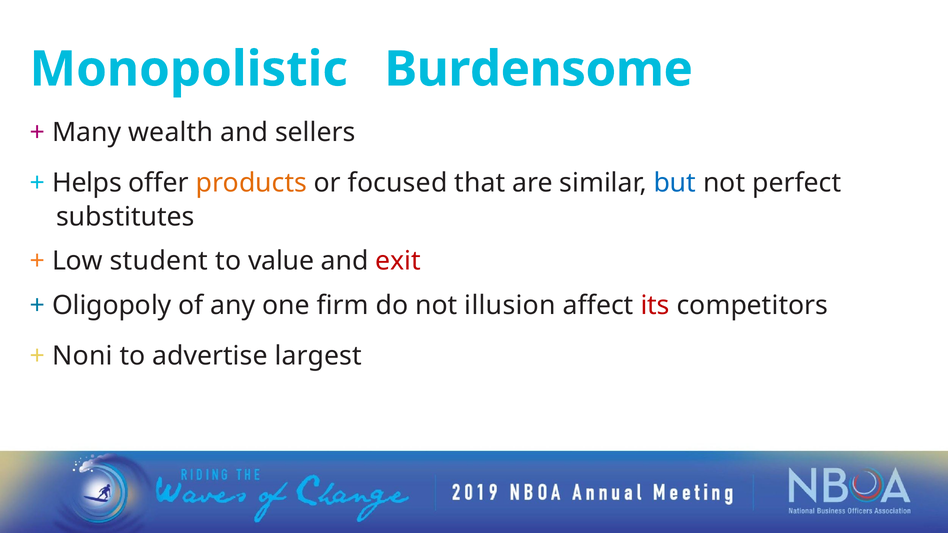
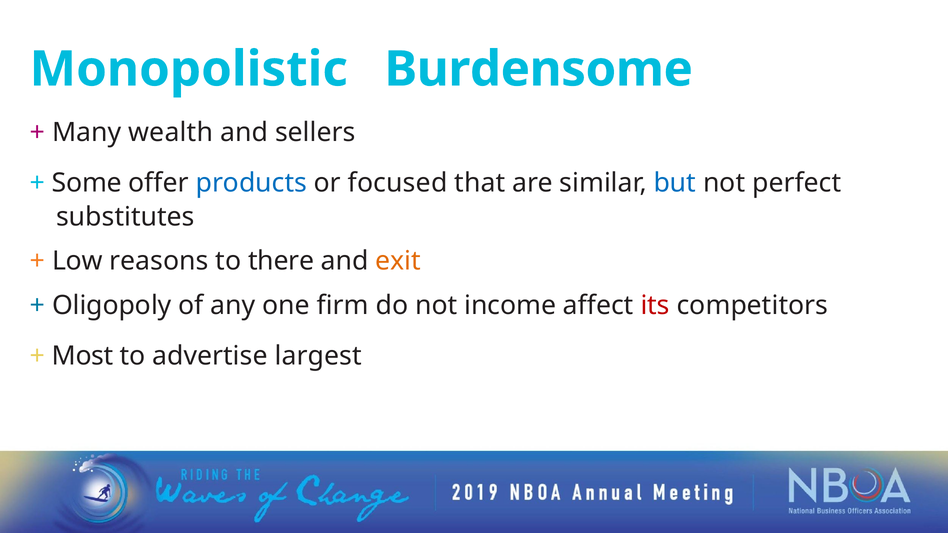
Helps: Helps -> Some (87, 183)
products colour: orange -> blue (251, 183)
student: student -> reasons (159, 261)
value: value -> there (281, 261)
exit colour: red -> orange (398, 261)
illusion: illusion -> income (510, 306)
Noni: Noni -> Most (83, 356)
